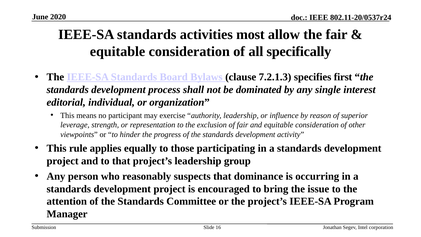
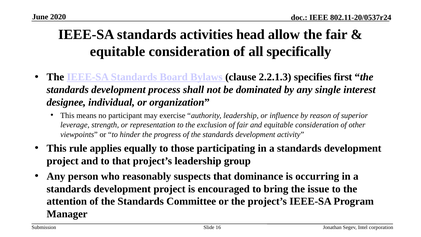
most: most -> head (250, 35)
7.2.1.3: 7.2.1.3 -> 2.2.1.3 (275, 77)
editorial: editorial -> designee (66, 102)
